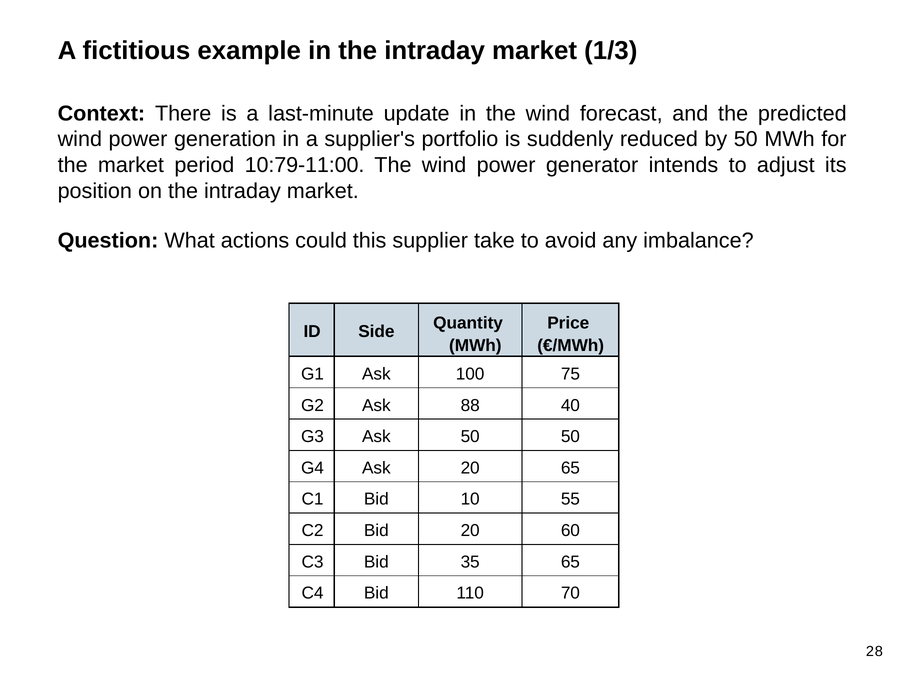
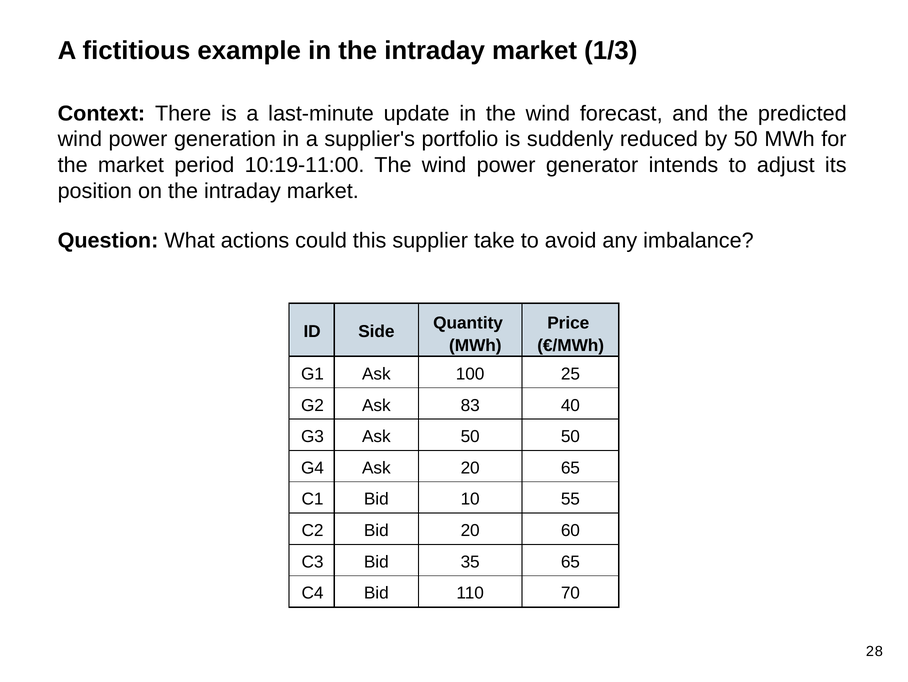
10:79-11:00: 10:79-11:00 -> 10:19-11:00 (305, 165)
75: 75 -> 25 (570, 374)
88: 88 -> 83 (470, 405)
